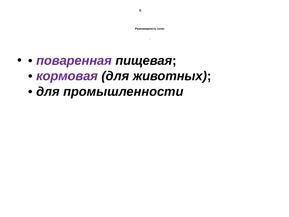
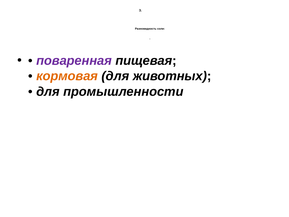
кормовая colour: purple -> orange (67, 76)
